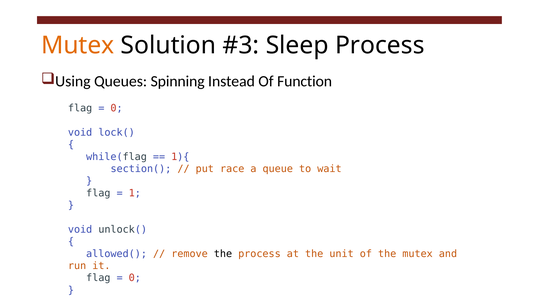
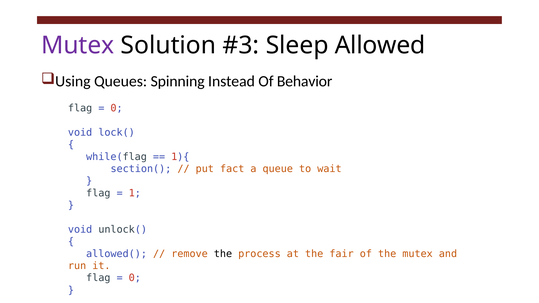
Mutex colour: orange -> purple (78, 45)
Sleep Process: Process -> Allowed (380, 45)
Function: Function -> Behavior (305, 81)
race: race -> fact (232, 169)
unit: unit -> fair (342, 254)
